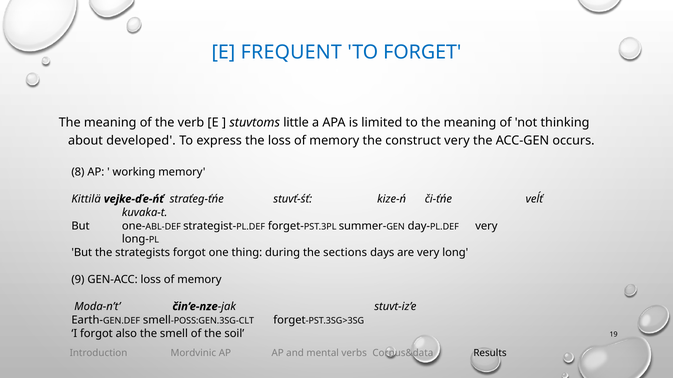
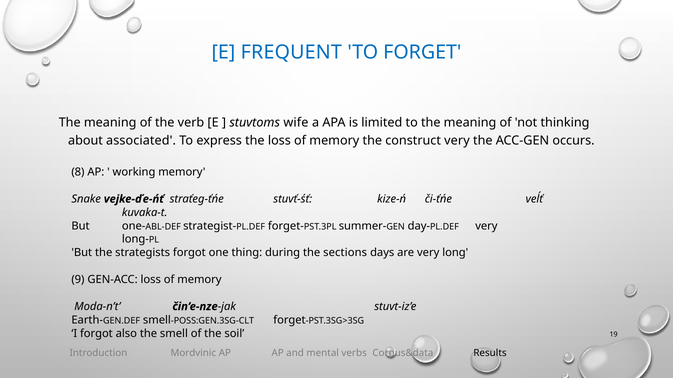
little: little -> wife (296, 123)
developed: developed -> associated (141, 141)
Kittilä: Kittilä -> Snake (86, 199)
